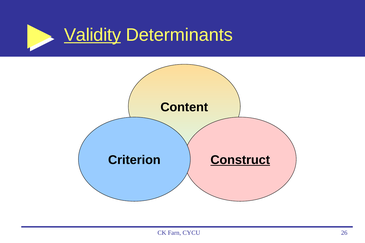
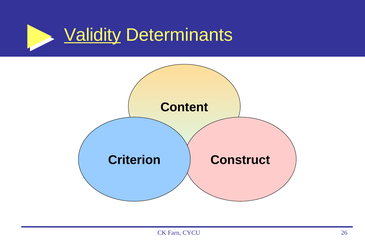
Construct underline: present -> none (240, 160)
